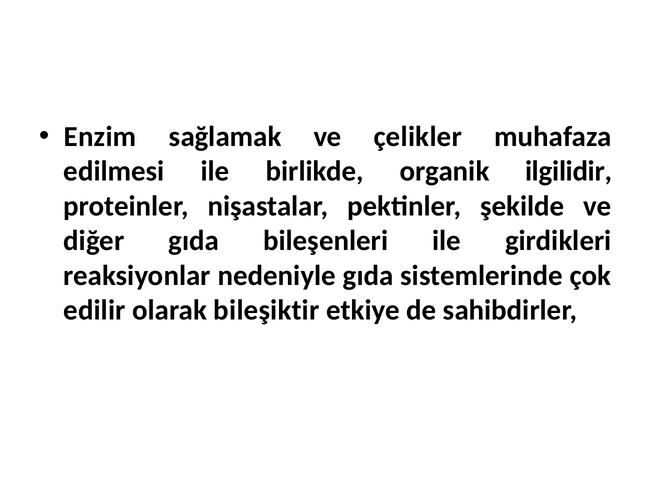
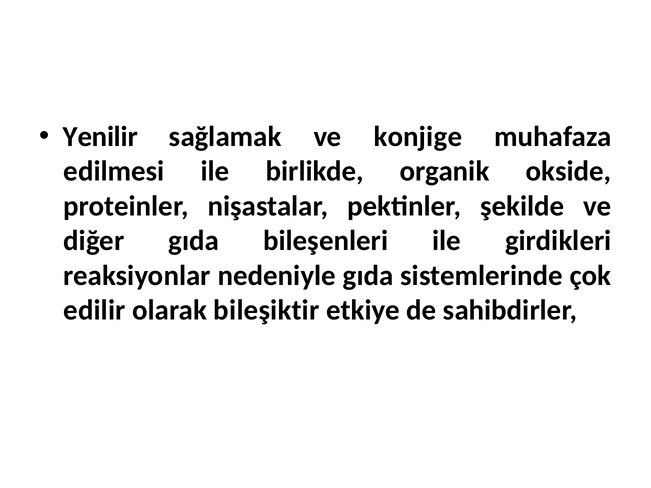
Enzim: Enzim -> Yenilir (100, 137)
çelikler: çelikler -> konjige (418, 137)
ilgilidir: ilgilidir -> okside (568, 171)
